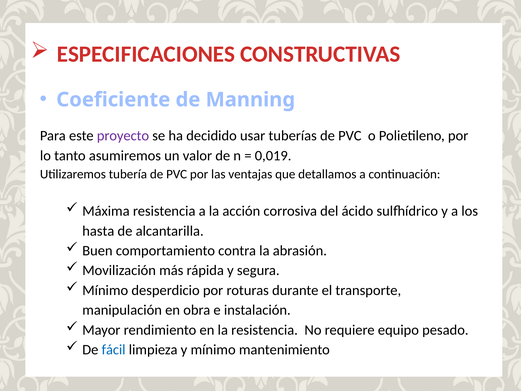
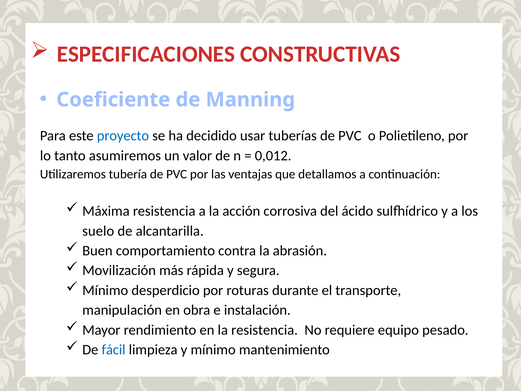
proyecto colour: purple -> blue (123, 136)
0,019: 0,019 -> 0,012 (273, 156)
hasta: hasta -> suelo (98, 231)
